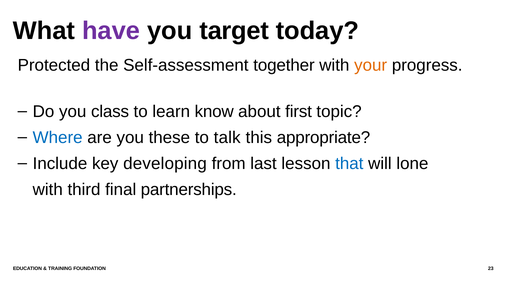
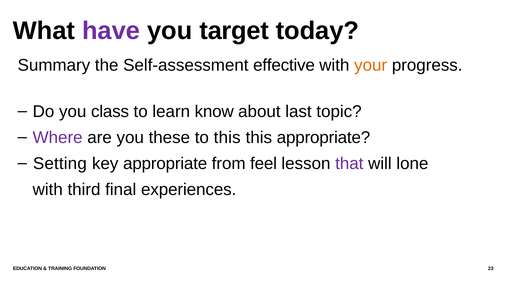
Protected: Protected -> Summary (54, 65)
together: together -> effective (284, 65)
first: first -> last (298, 112)
Where colour: blue -> purple (58, 138)
to talk: talk -> this (227, 138)
Include: Include -> Setting (60, 164)
key developing: developing -> appropriate (165, 164)
last: last -> feel (264, 164)
that colour: blue -> purple (349, 164)
partnerships: partnerships -> experiences (189, 190)
